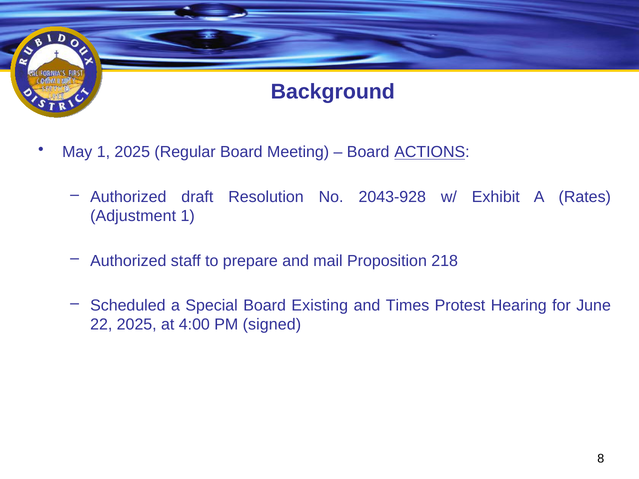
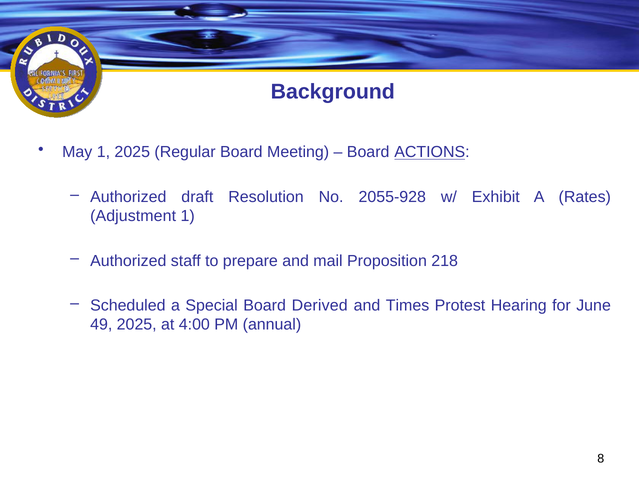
2043-928: 2043-928 -> 2055-928 (392, 197)
Existing: Existing -> Derived (320, 306)
22: 22 -> 49 (101, 325)
signed: signed -> annual (272, 325)
